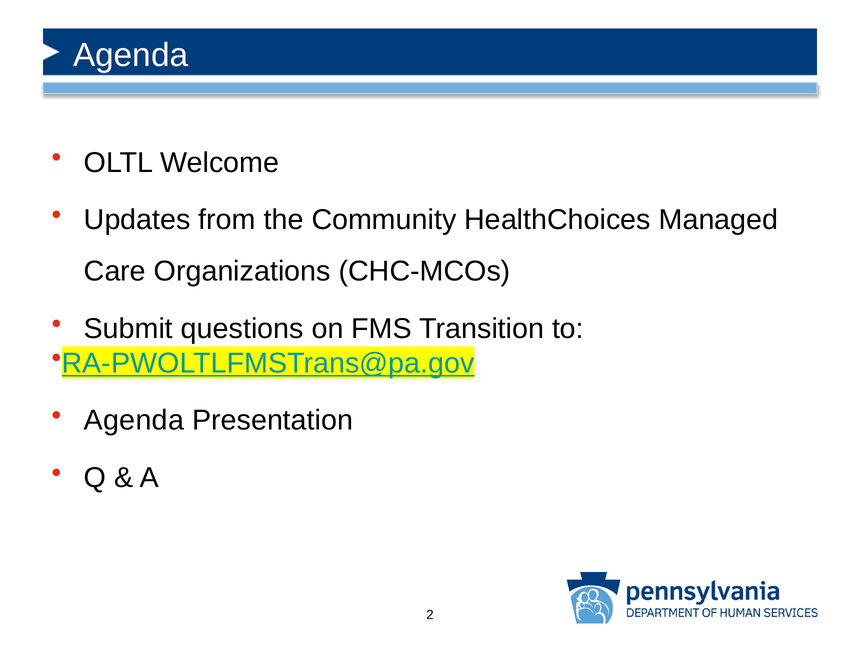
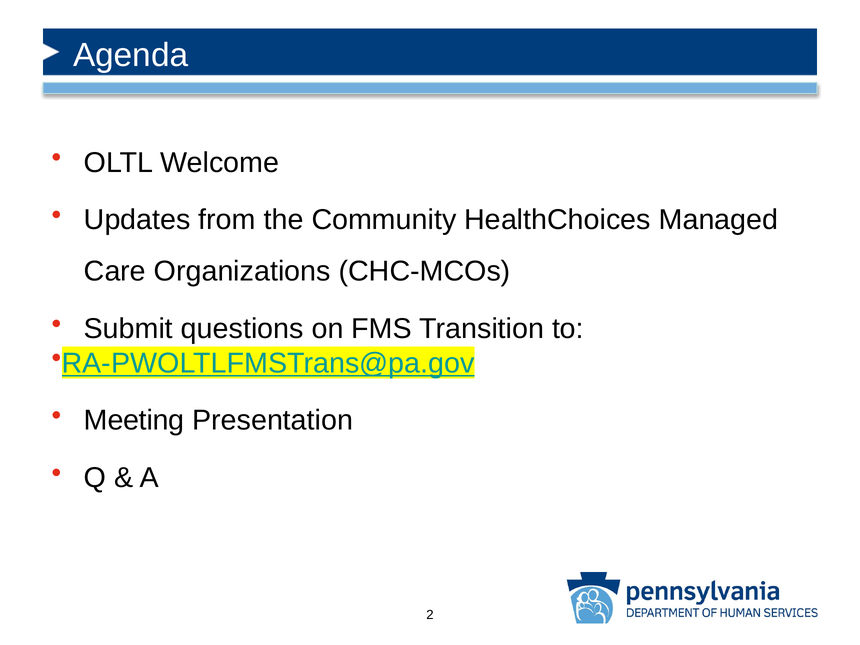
Agenda: Agenda -> Meeting (134, 421)
